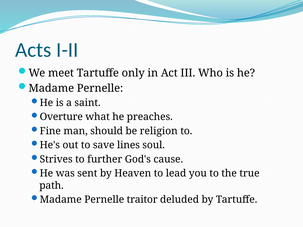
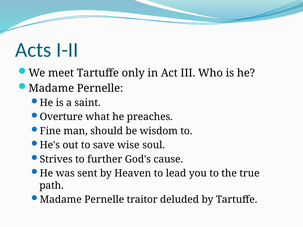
religion: religion -> wisdom (159, 131)
lines: lines -> wise (128, 145)
